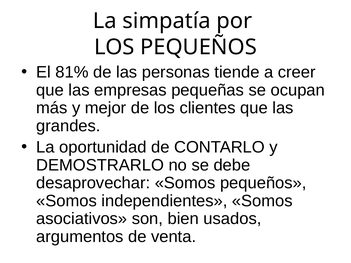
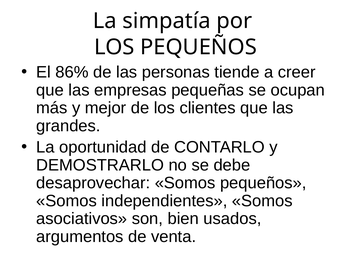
81%: 81% -> 86% (72, 72)
